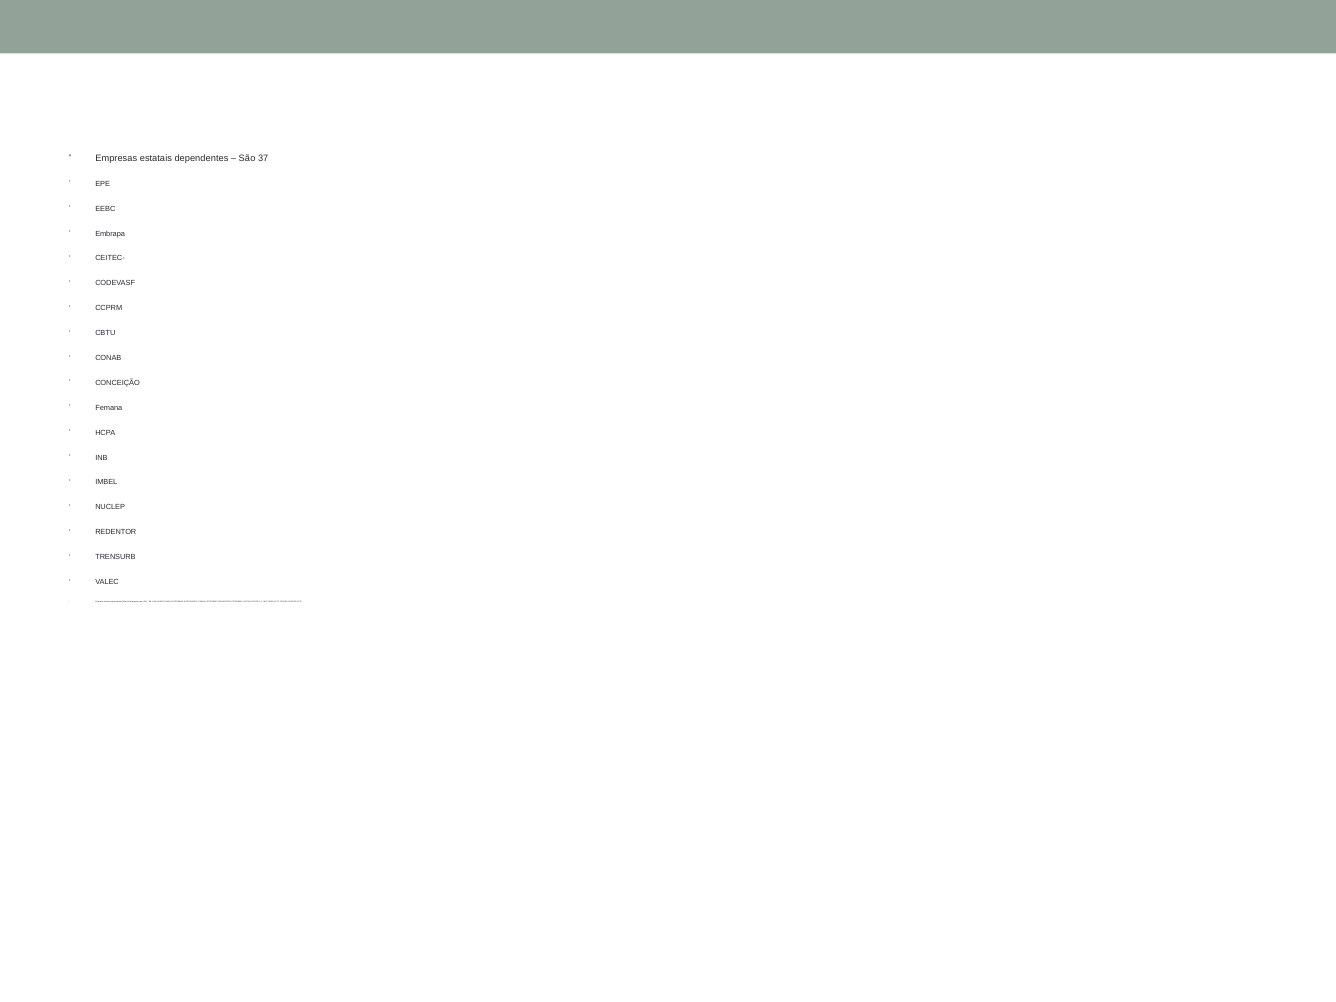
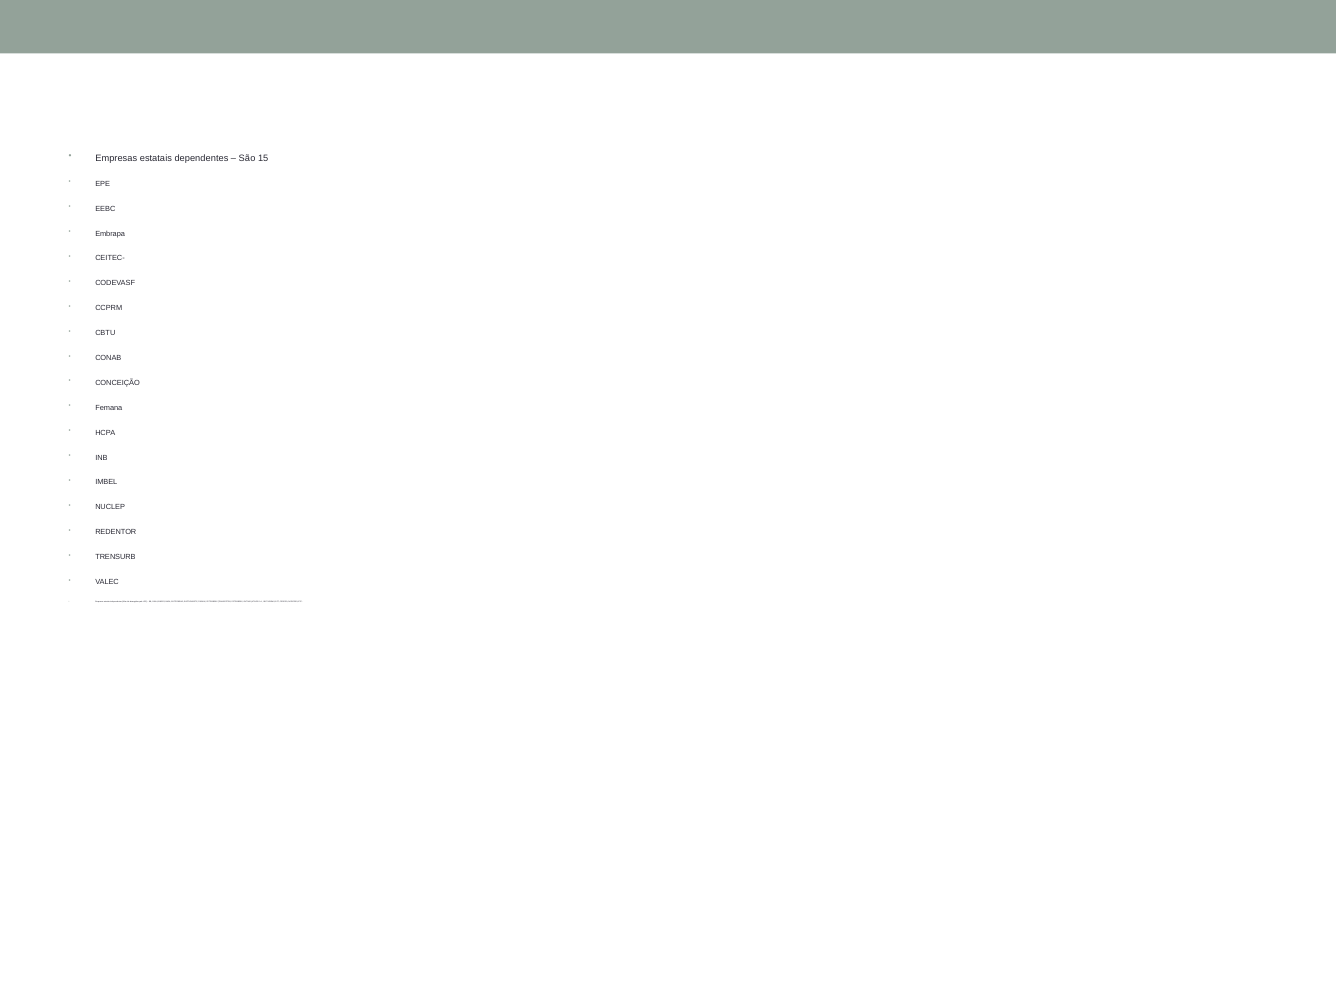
37: 37 -> 15 (263, 158)
